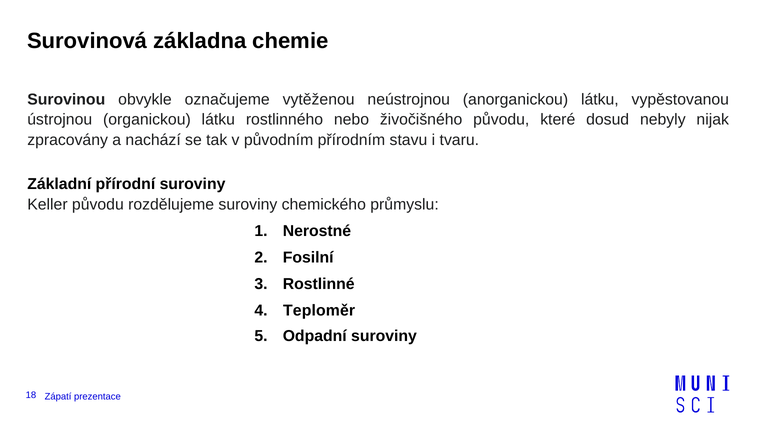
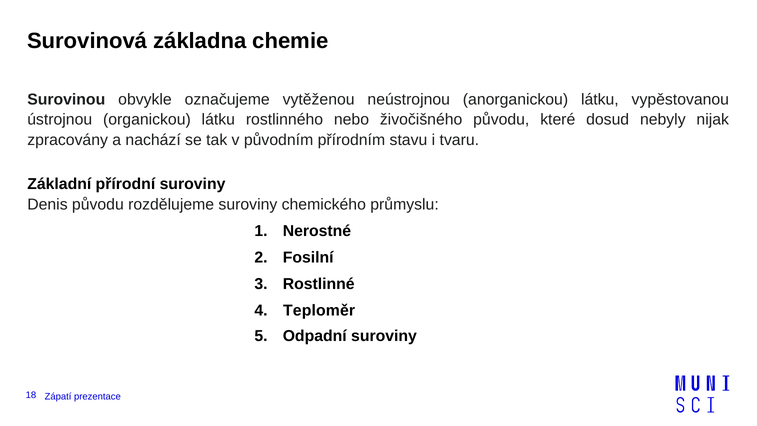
Keller: Keller -> Denis (47, 204)
